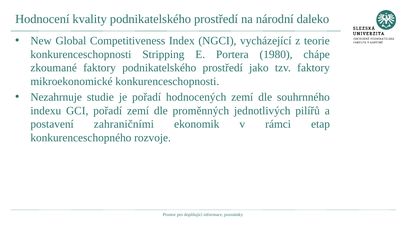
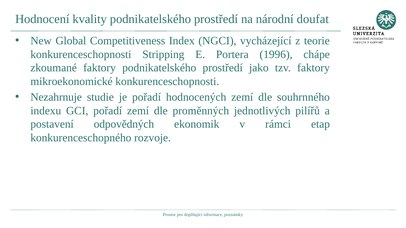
daleko: daleko -> doufat (313, 19)
1980: 1980 -> 1996 (276, 54)
zahraničními: zahraničními -> odpovědných (124, 124)
